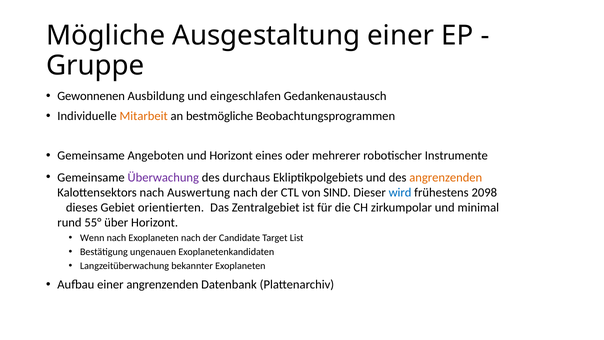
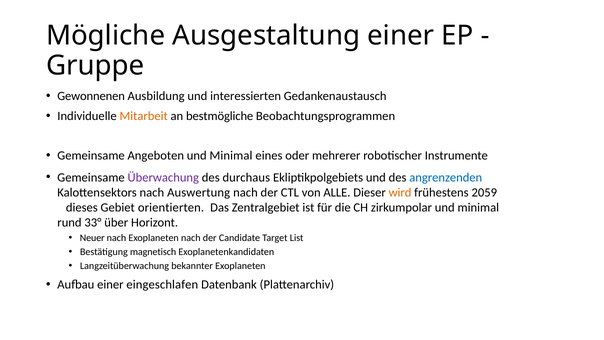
eingeschlafen: eingeschlafen -> interessierten (246, 96)
Horizont: Horizont -> Minimal (231, 156)
angrenzenden colour: orange -> blue (446, 177)
SIND: SIND -> ALLE (337, 192)
wird colour: blue -> orange (400, 192)
2098: 2098 -> 2059 (484, 192)
55°: 55° -> 33° (93, 223)
Wenn: Wenn -> Neuer (92, 238)
ungenauen: ungenauen -> magnetisch (153, 252)
einer angrenzenden: angrenzenden -> eingeschlafen (162, 284)
